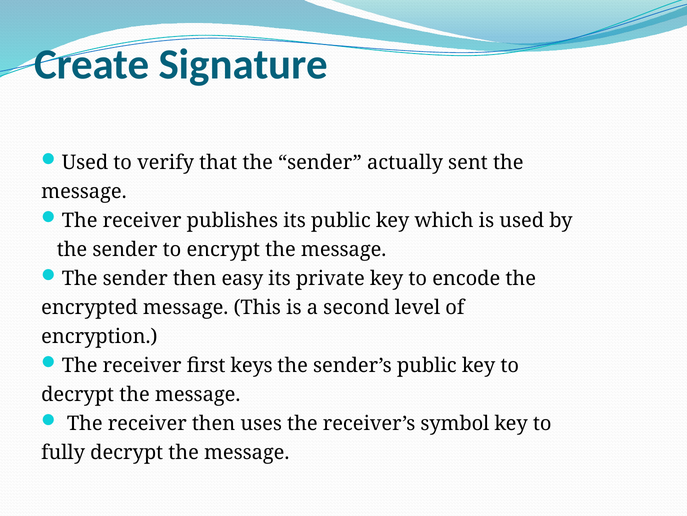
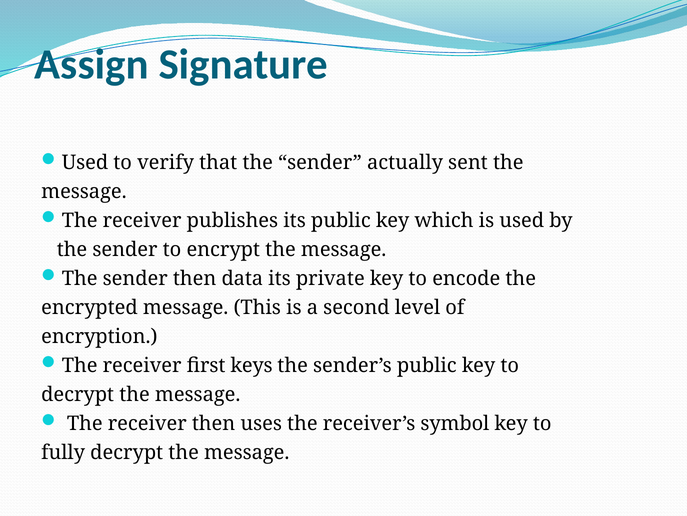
Create: Create -> Assign (92, 64)
easy: easy -> data (242, 278)
